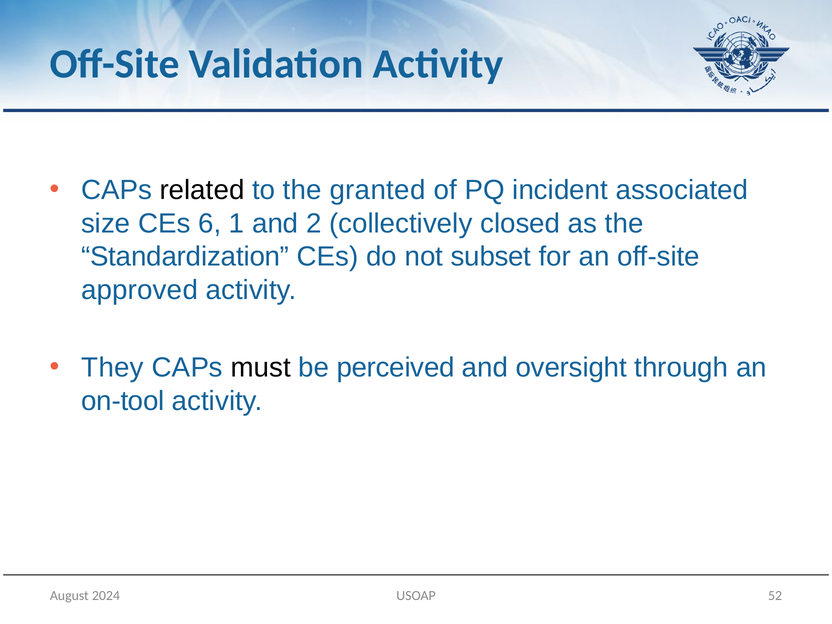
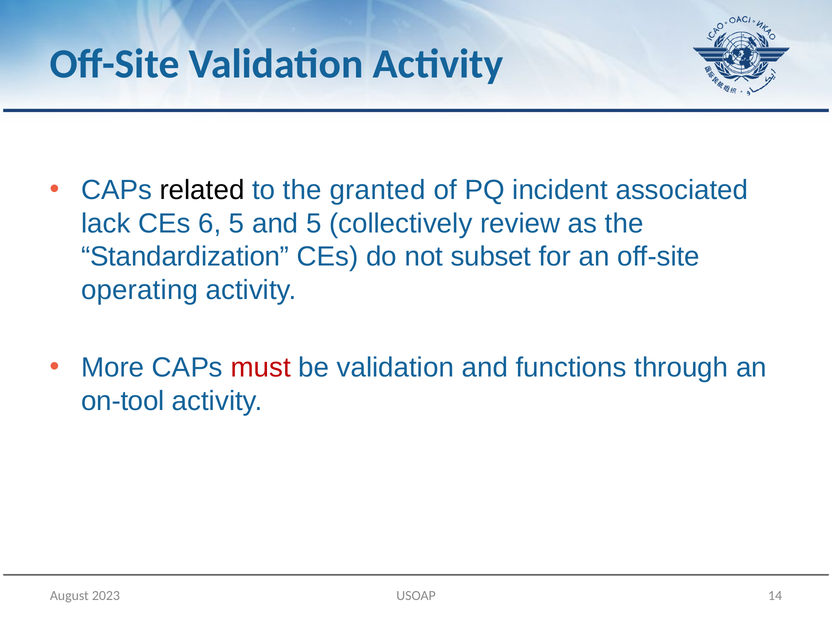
size: size -> lack (106, 223)
6 1: 1 -> 5 (237, 223)
and 2: 2 -> 5 (314, 223)
closed: closed -> review (520, 223)
approved: approved -> operating (140, 290)
They: They -> More (113, 368)
must colour: black -> red (261, 368)
be perceived: perceived -> validation (395, 368)
oversight: oversight -> functions (571, 368)
52: 52 -> 14 (775, 596)
2024: 2024 -> 2023 (106, 596)
